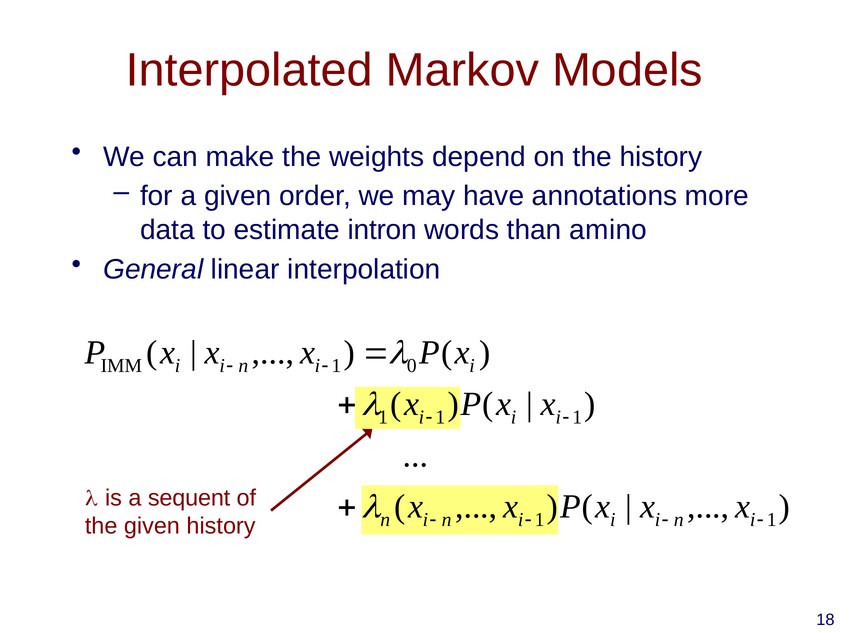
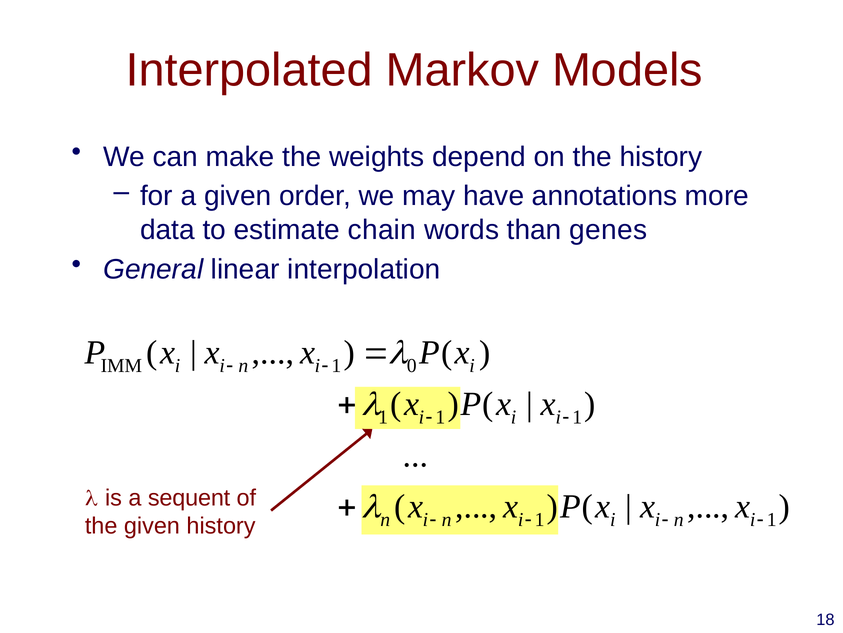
intron: intron -> chain (382, 230)
amino: amino -> genes (608, 230)
